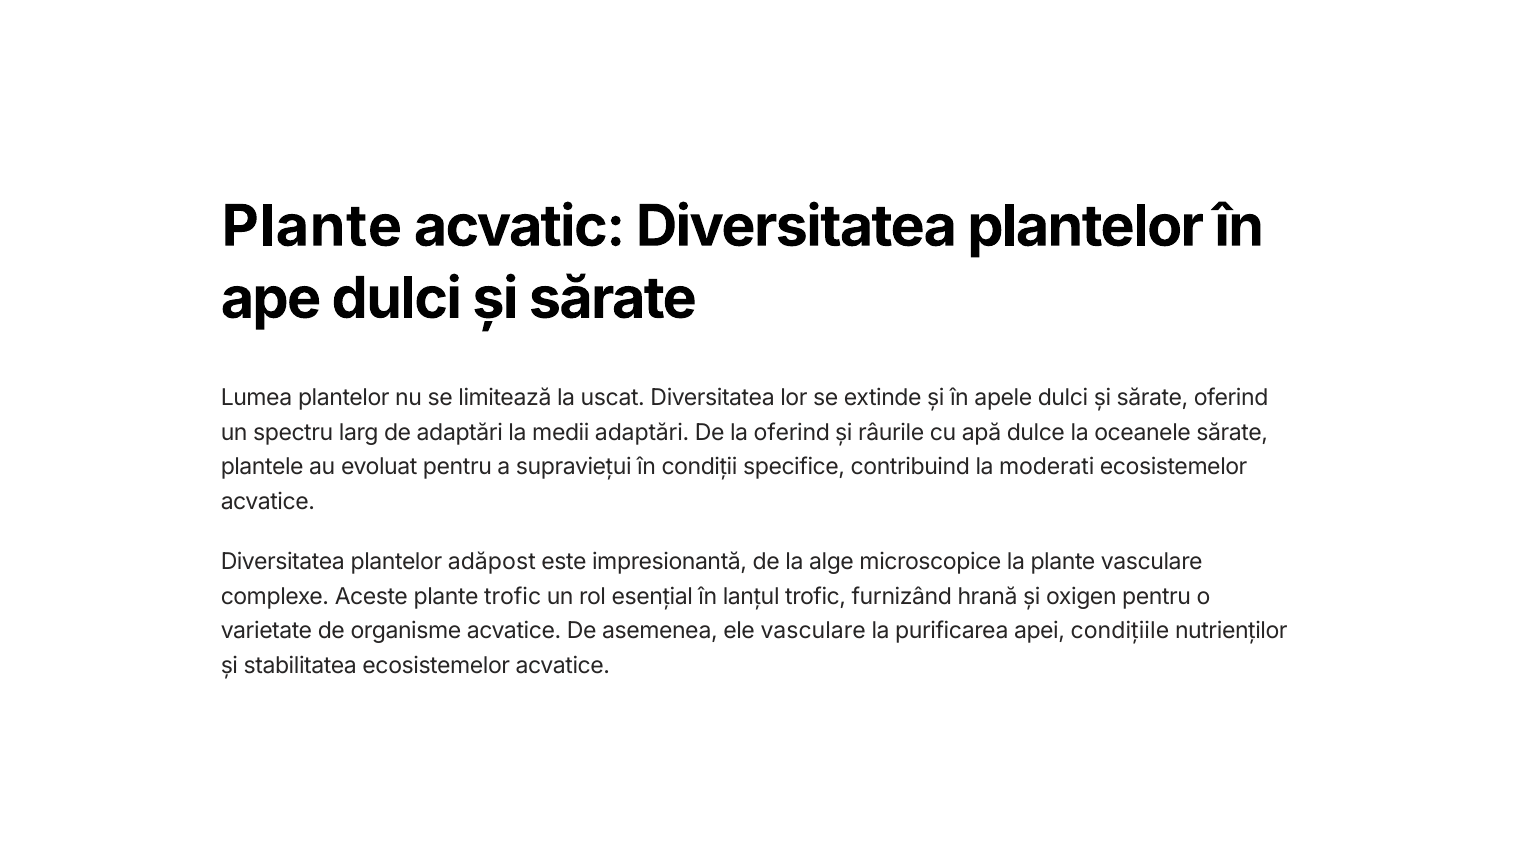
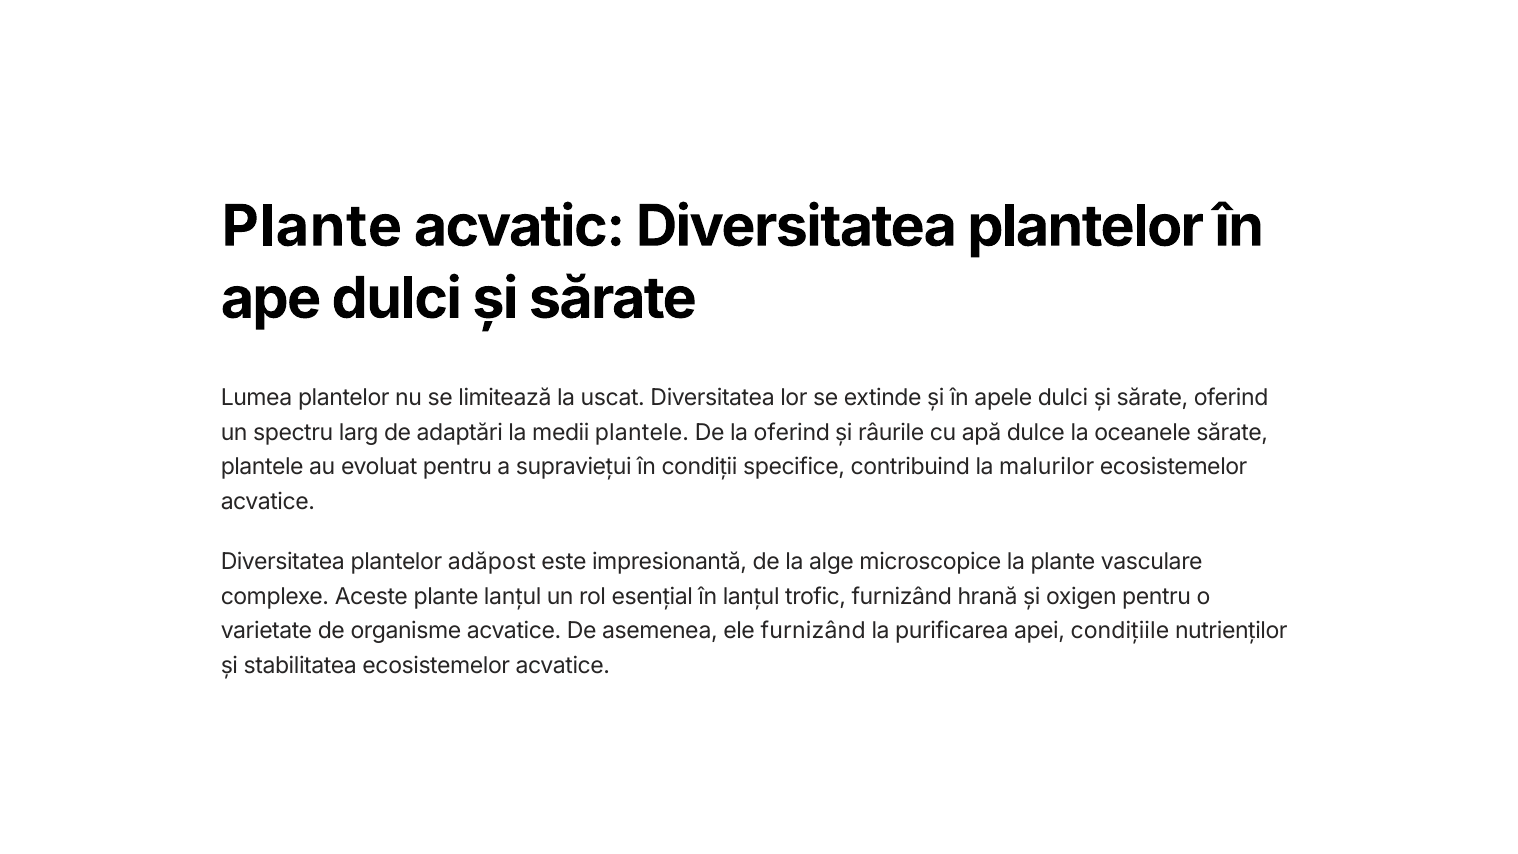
medii adaptări: adaptări -> plantele (642, 432)
moderati: moderati -> malurilor (1047, 467)
plante trofic: trofic -> lanțul (513, 597)
ele vasculare: vasculare -> furnizând (813, 631)
